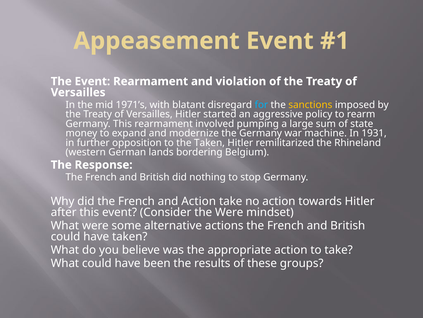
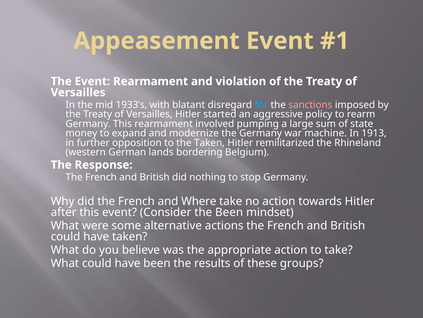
1971’s: 1971’s -> 1933’s (131, 105)
sanctions colour: yellow -> pink (310, 105)
1931: 1931 -> 1913 (374, 133)
and Action: Action -> Where (199, 201)
the Were: Were -> Been (229, 212)
